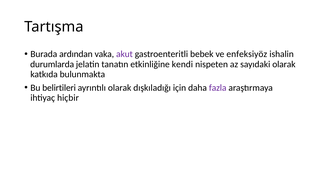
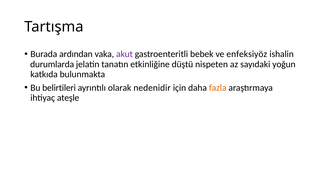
kendi: kendi -> düştü (182, 64)
sayıdaki olarak: olarak -> yoğun (284, 64)
dışkıladığı: dışkıladığı -> nedenidir (152, 88)
fazla colour: purple -> orange (218, 88)
hiçbir: hiçbir -> ateşle (68, 98)
